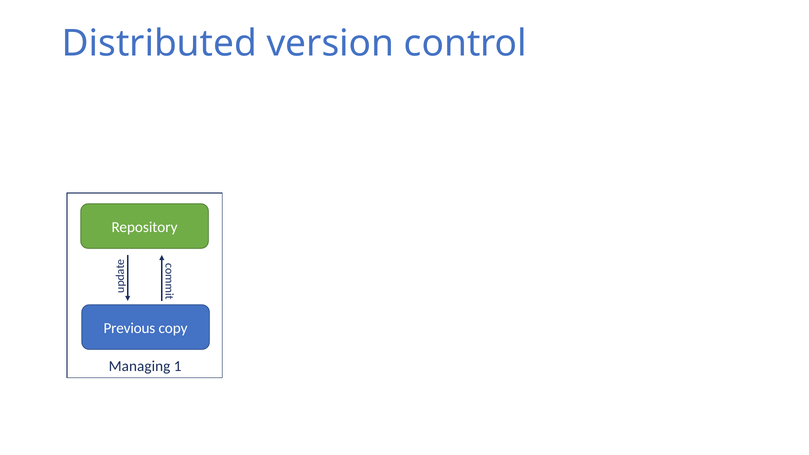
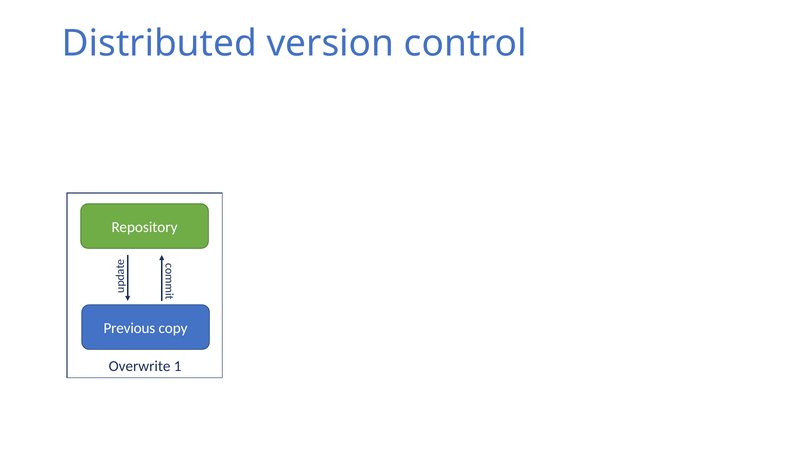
Managing: Managing -> Overwrite (140, 367)
